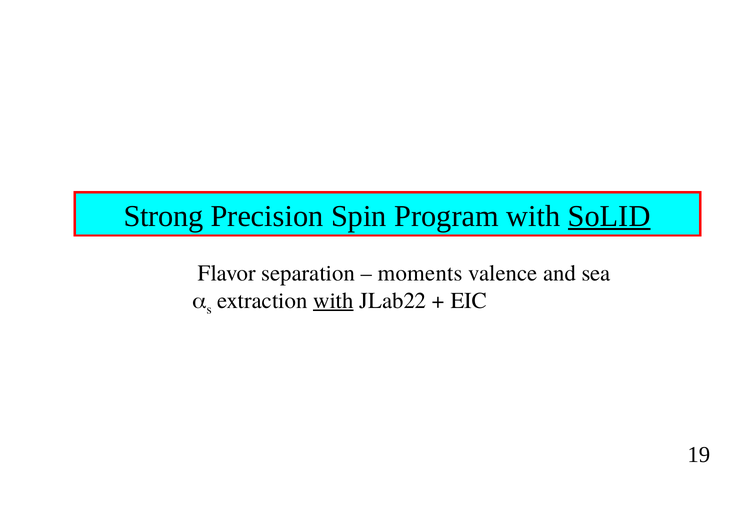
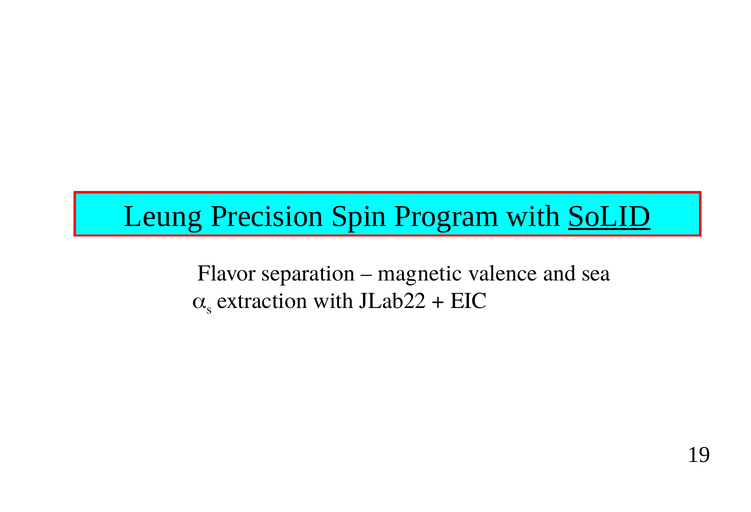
Strong: Strong -> Leung (163, 216)
moments: moments -> magnetic (420, 273)
with underline: present -> none (333, 301)
